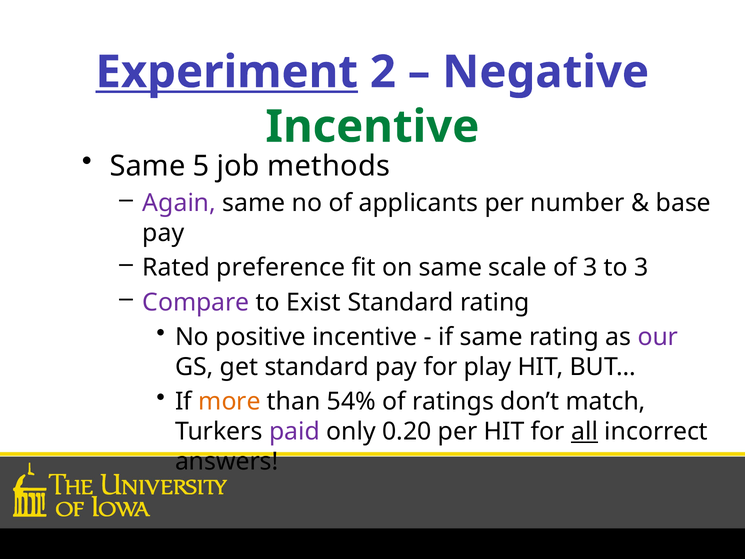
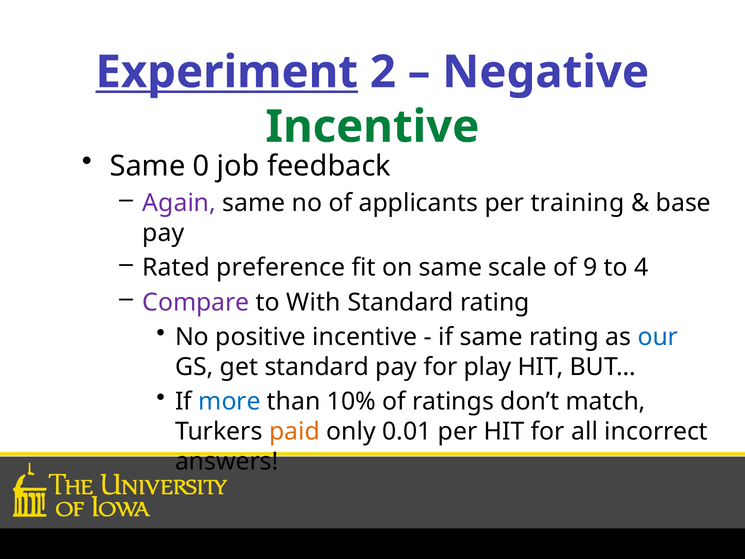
5: 5 -> 0 (201, 166)
methods: methods -> feedback (329, 166)
number: number -> training (577, 203)
of 3: 3 -> 9 (590, 267)
to 3: 3 -> 4 (641, 267)
Exist: Exist -> With (314, 302)
our colour: purple -> blue (658, 337)
more colour: orange -> blue (229, 402)
54%: 54% -> 10% (351, 402)
paid colour: purple -> orange (295, 431)
0.20: 0.20 -> 0.01 (407, 431)
all underline: present -> none (585, 431)
